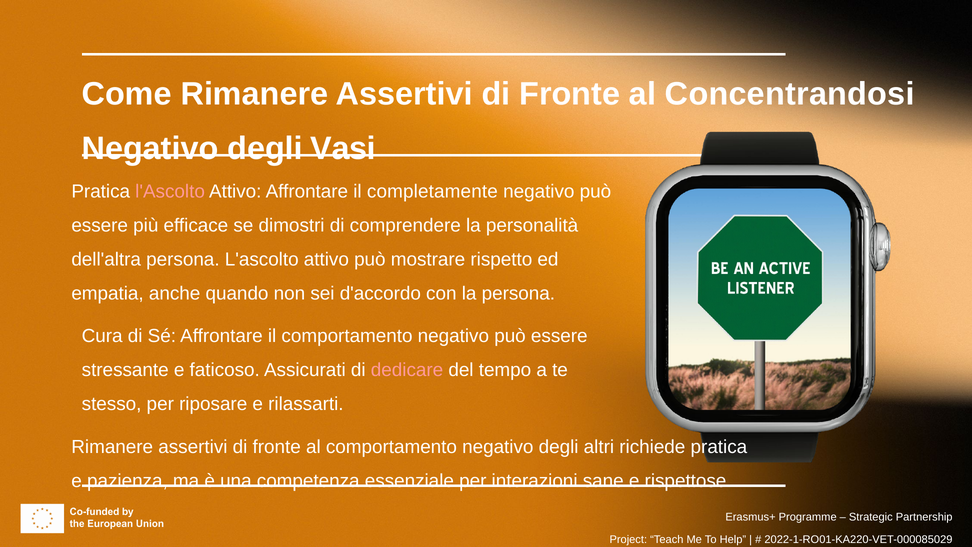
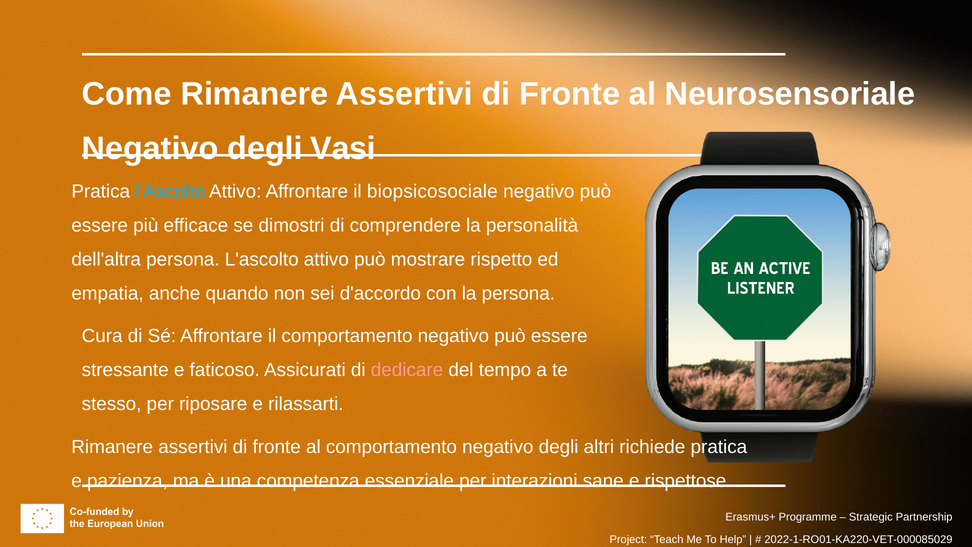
Concentrandosi: Concentrandosi -> Neurosensoriale (790, 94)
l'Ascolto colour: pink -> light blue (170, 191)
completamente: completamente -> biopsicosociale (432, 191)
